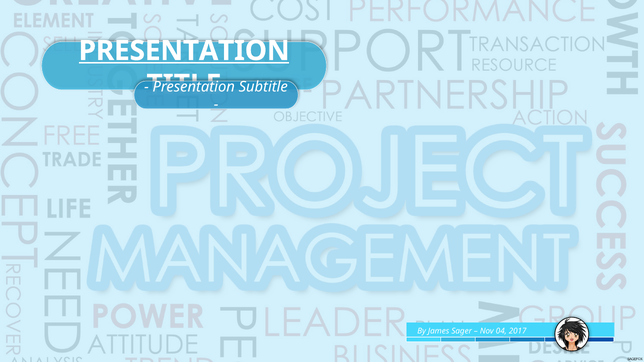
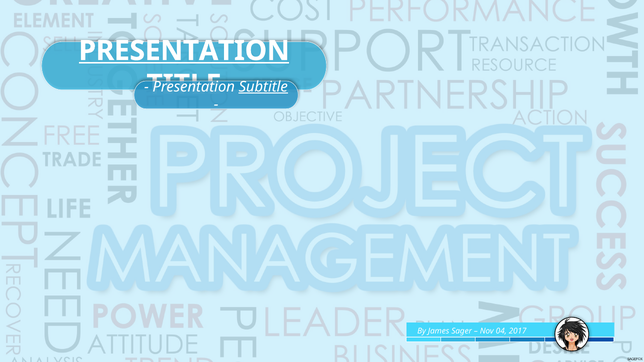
Subtitle underline: none -> present (263, 87)
